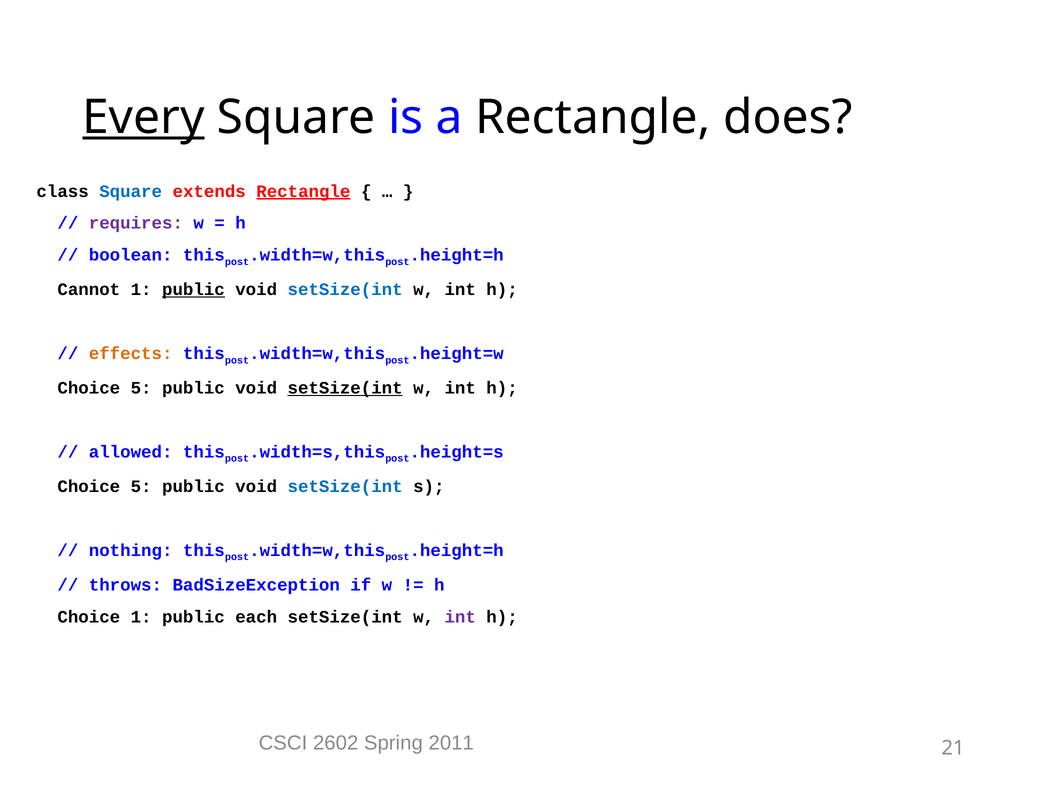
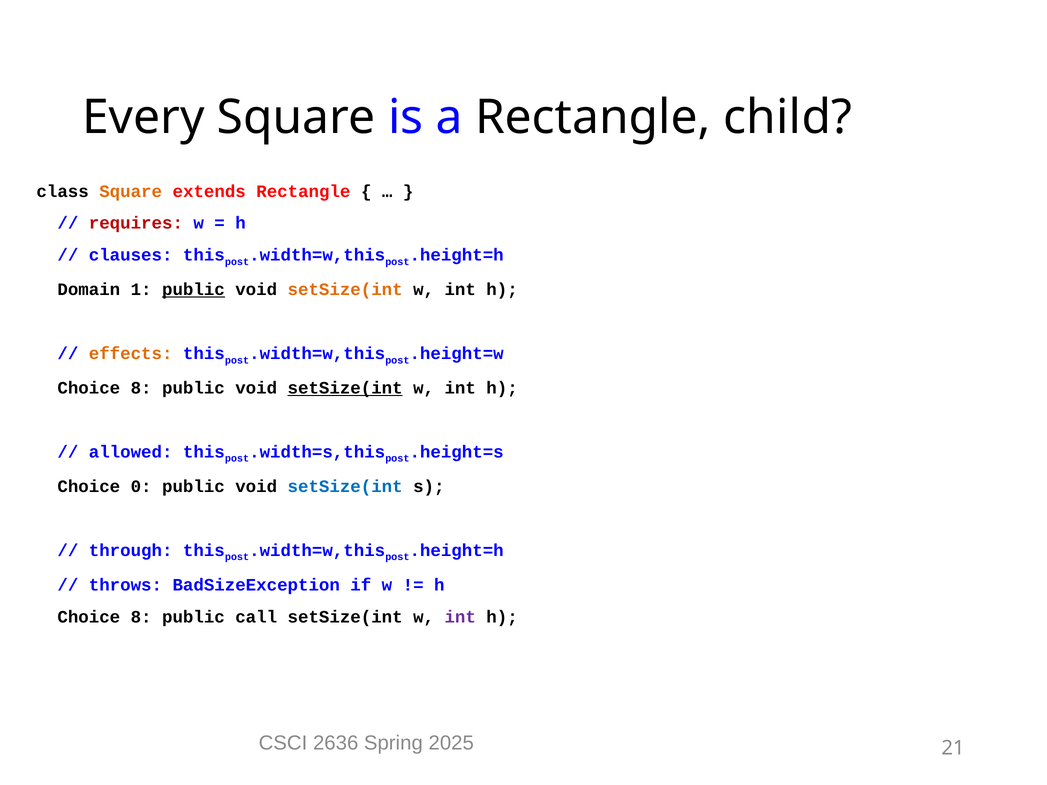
Every underline: present -> none (143, 117)
does: does -> child (788, 117)
Square colour: blue -> orange (131, 191)
Rectangle underline: present -> none (303, 191)
requires colour: purple -> red (136, 223)
boolean: boolean -> clauses (131, 255)
Cannot: Cannot -> Domain (89, 290)
setSize(int colour: blue -> orange (345, 290)
5: 5 -> 8 (141, 388)
5: 5 -> 0 (141, 487)
nothing: nothing -> through (131, 550)
1: 1 -> 8 (141, 617)
each: each -> call (256, 617)
2602: 2602 -> 2636 (336, 743)
2011: 2011 -> 2025 (451, 743)
